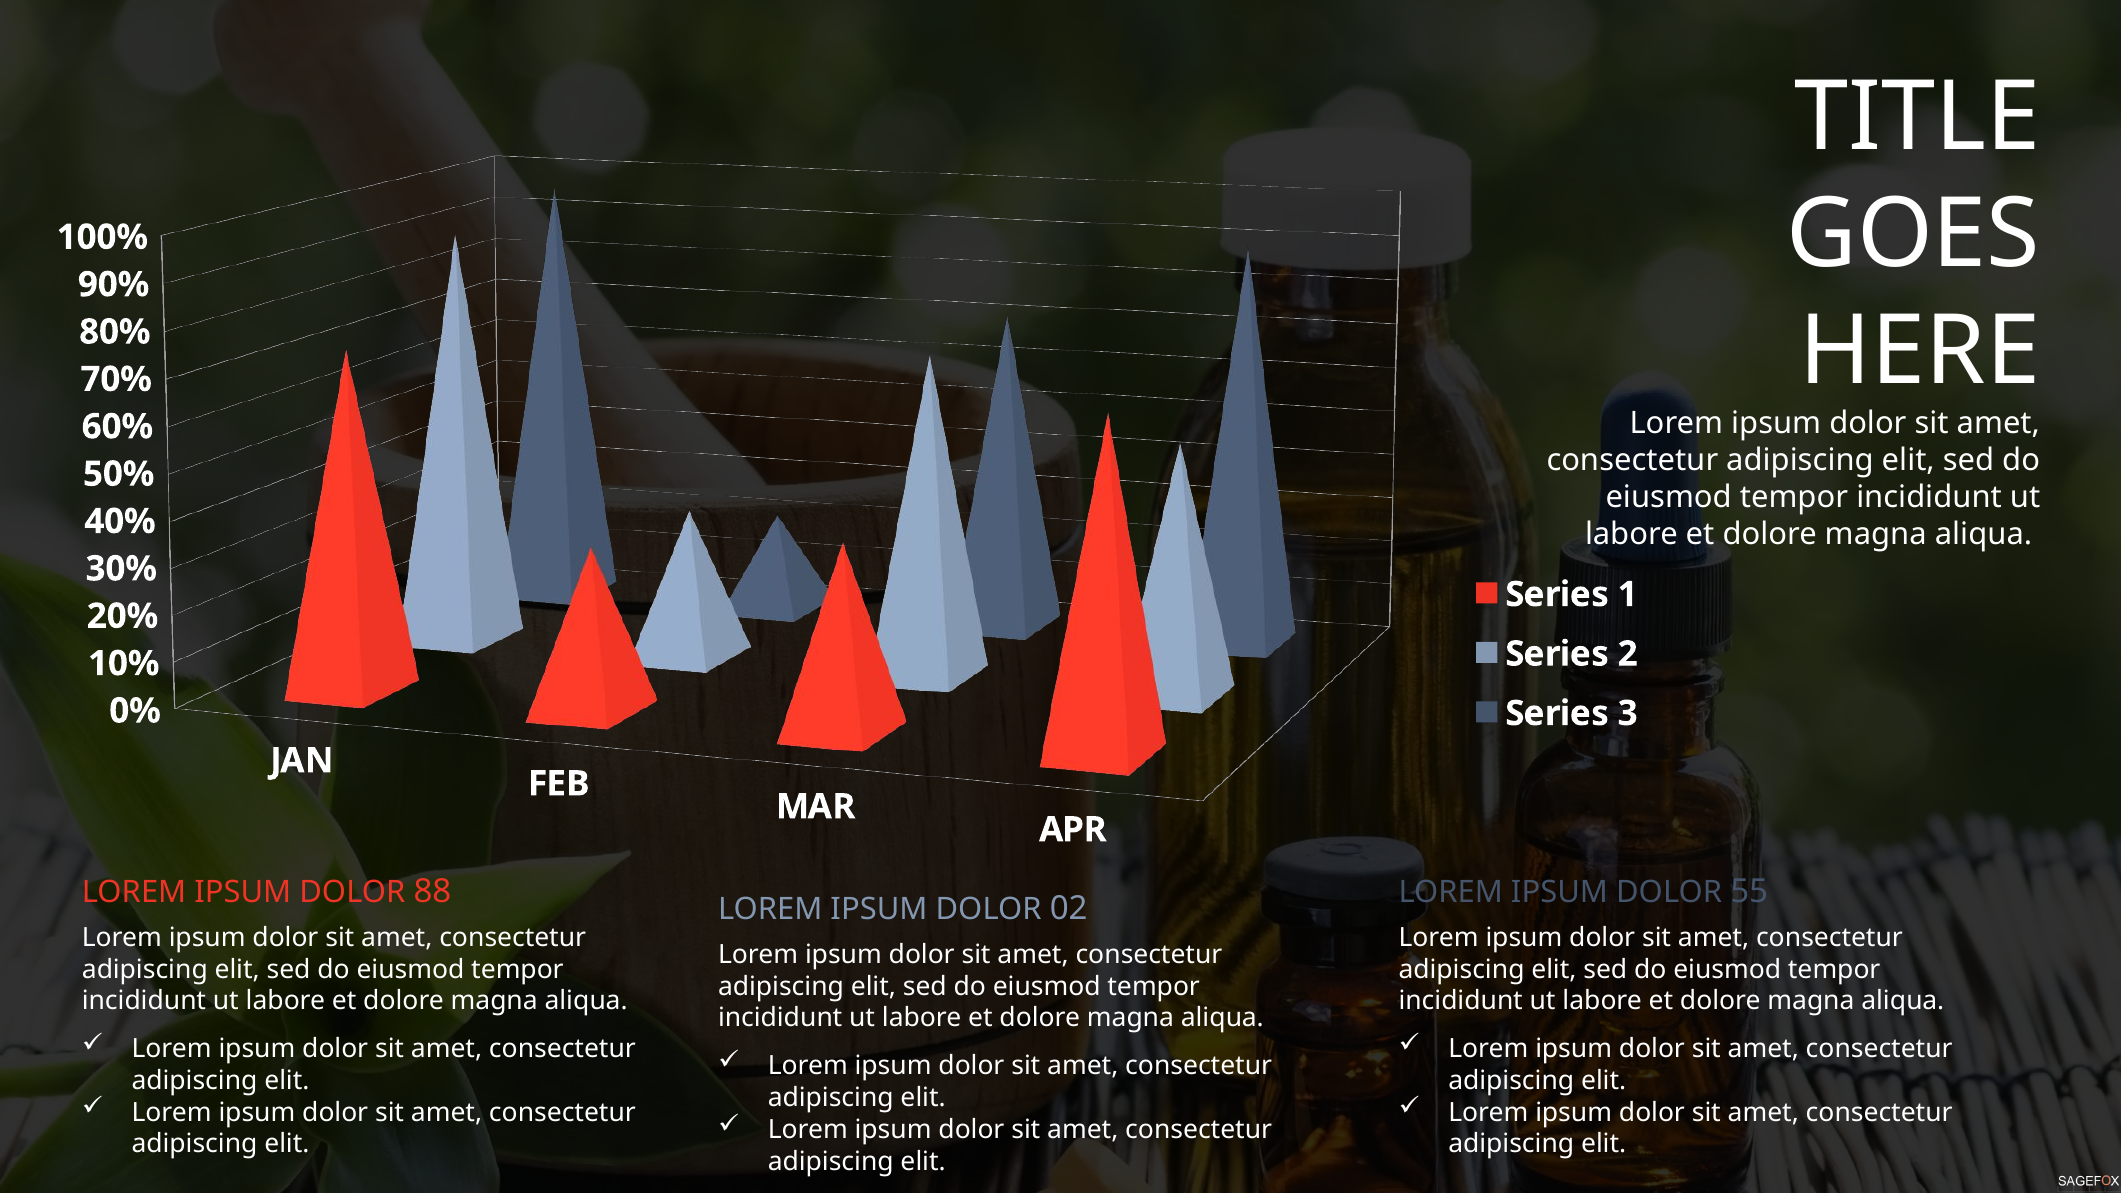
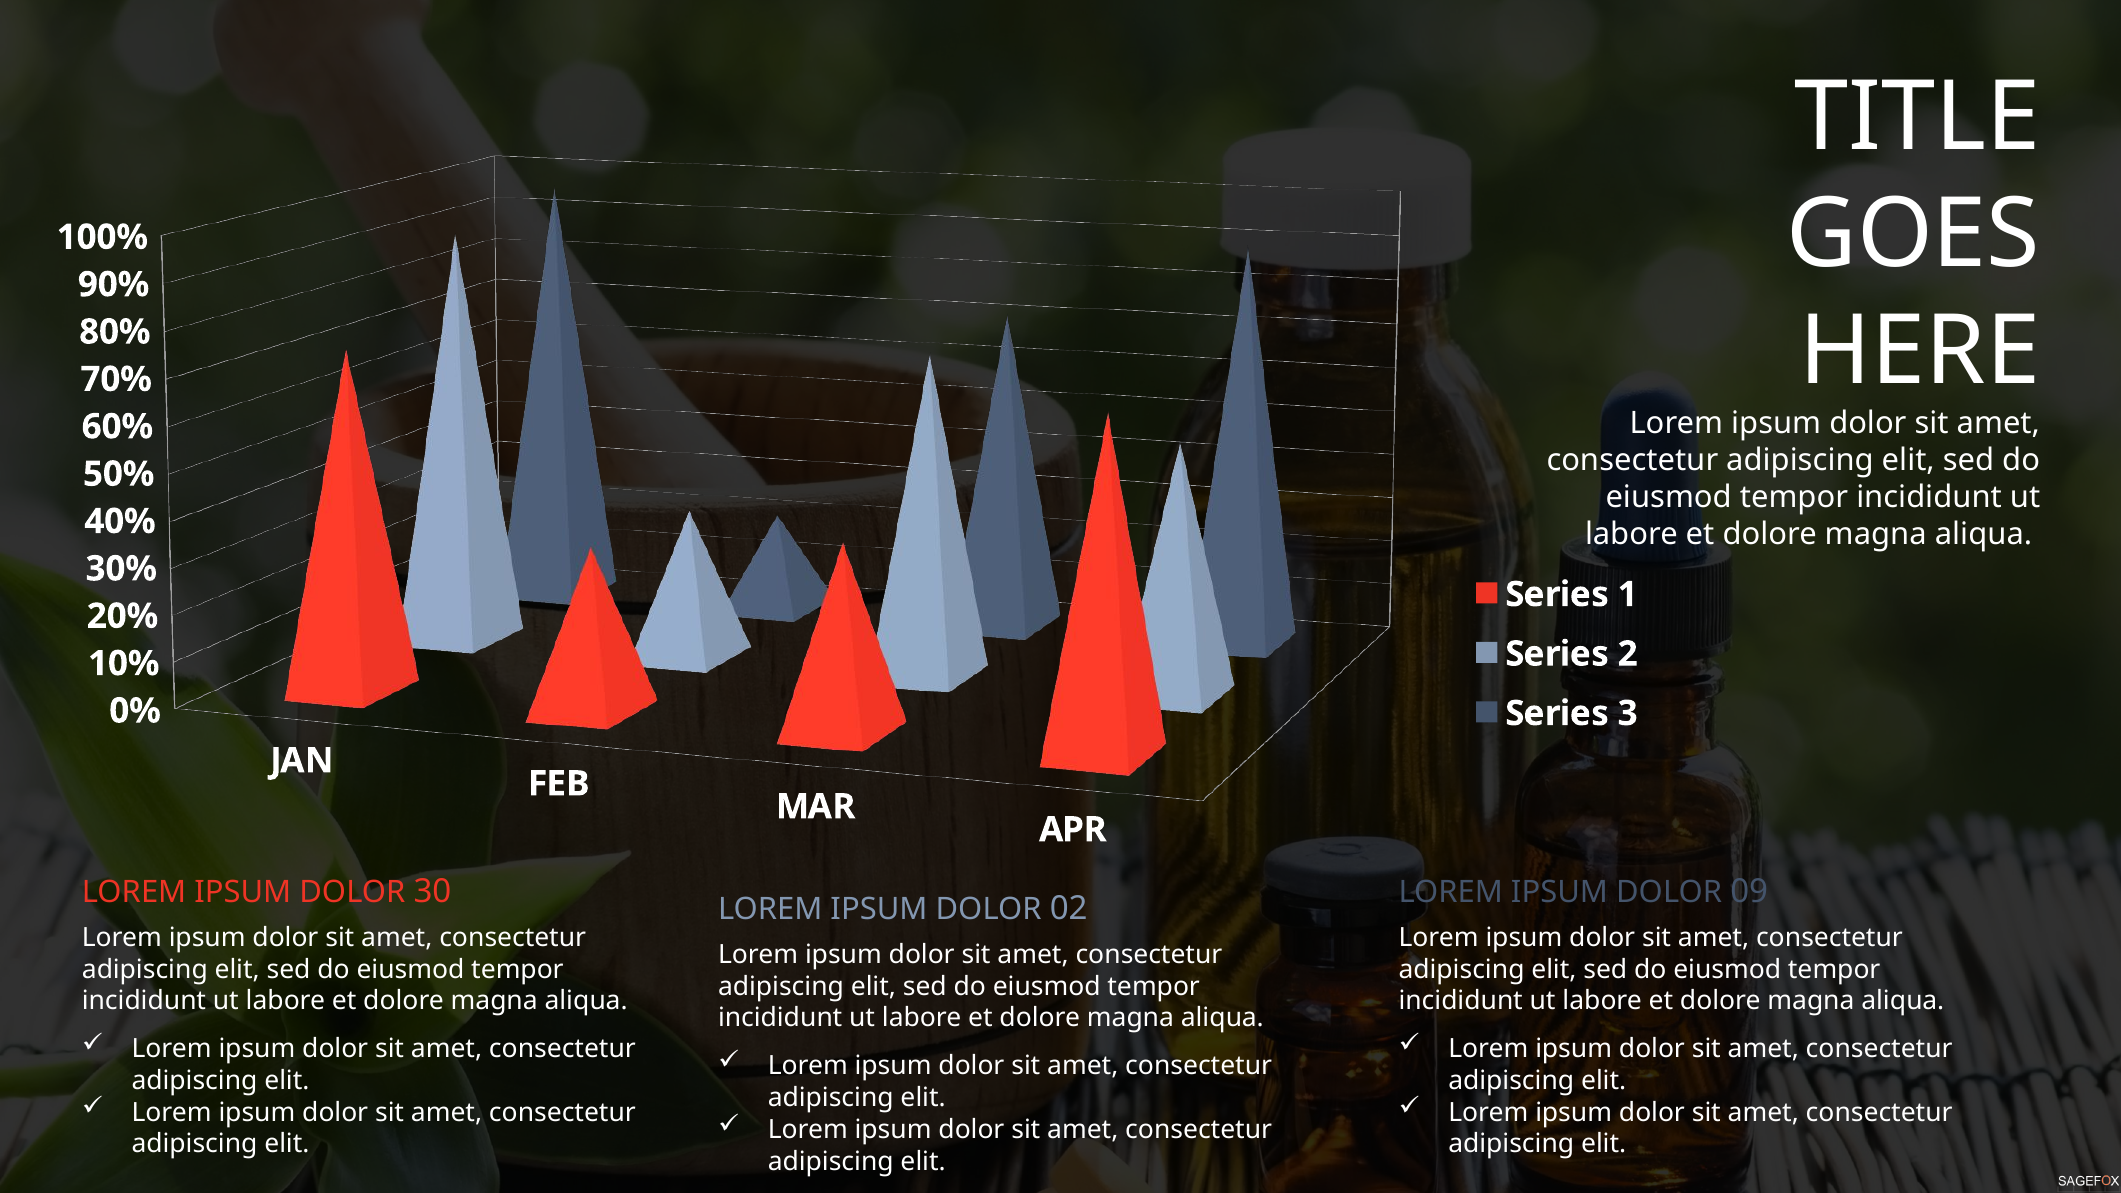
88: 88 -> 30 (433, 892)
55: 55 -> 09 (1749, 892)
